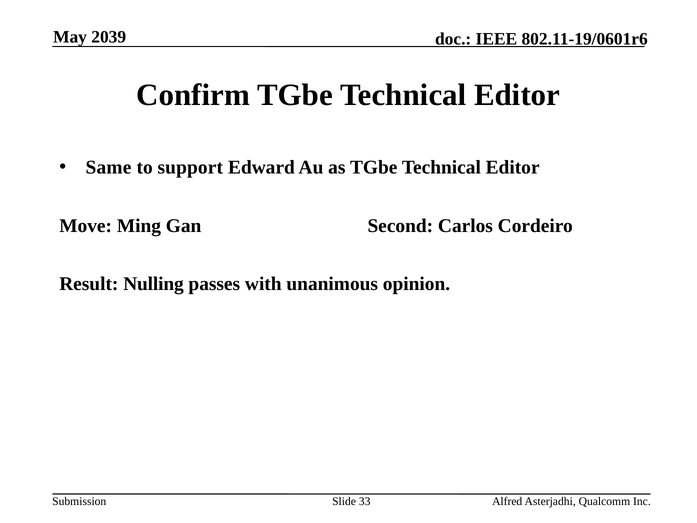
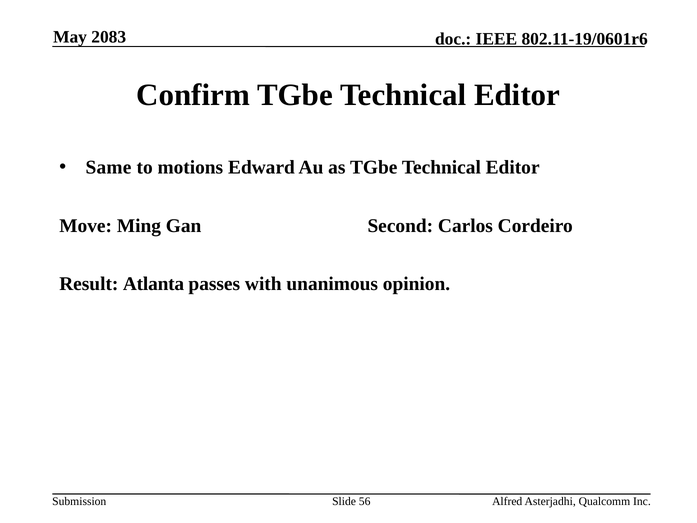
2039: 2039 -> 2083 (109, 37)
support: support -> motions (190, 167)
Nulling: Nulling -> Atlanta (154, 284)
33: 33 -> 56 (365, 501)
